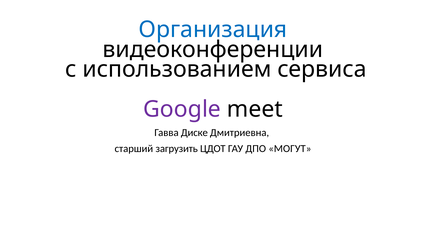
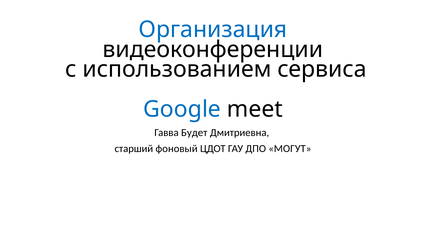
Google colour: purple -> blue (182, 109)
Диске: Диске -> Будет (194, 133)
загрузить: загрузить -> фоновый (177, 149)
